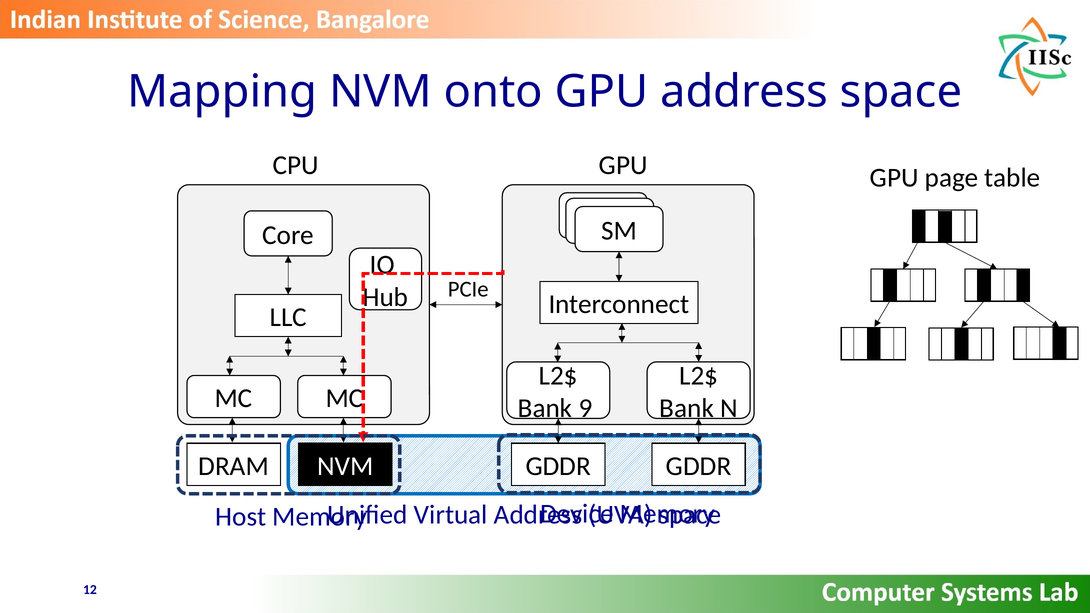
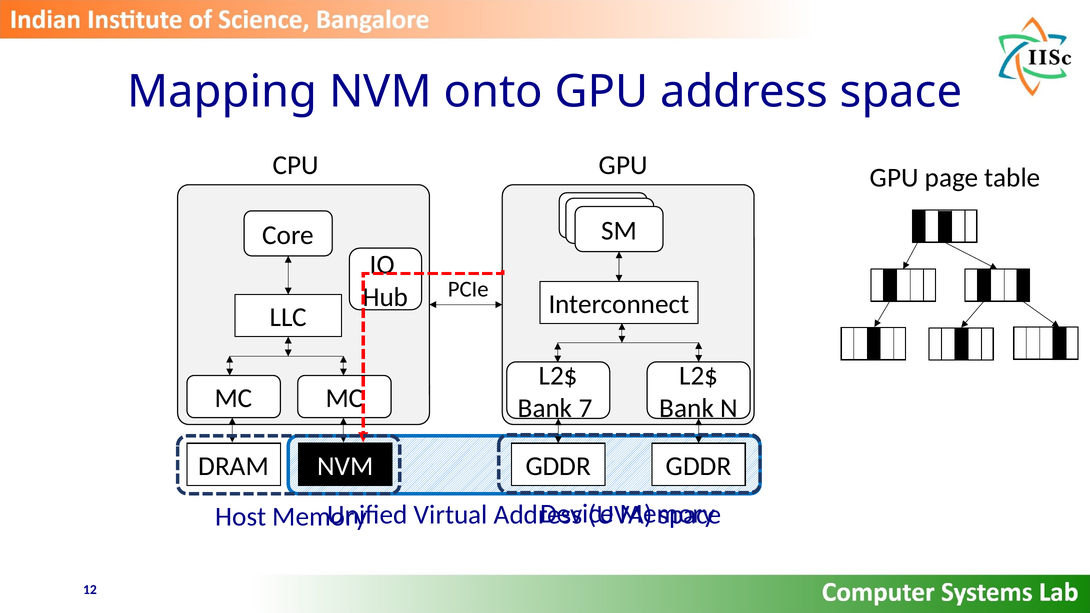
9: 9 -> 7 (585, 408)
